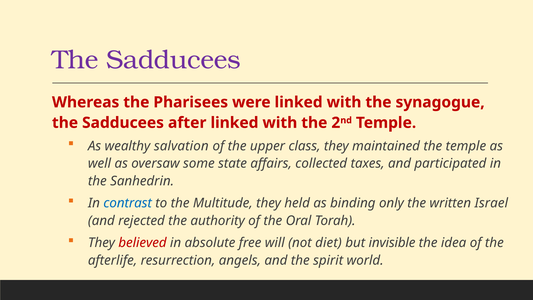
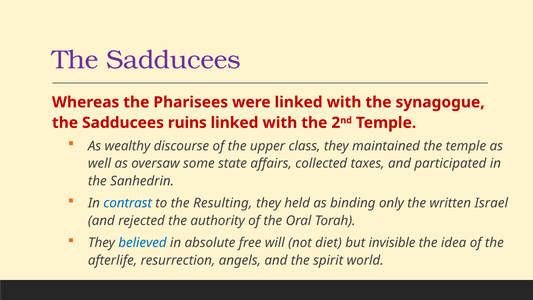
after: after -> ruins (187, 123)
salvation: salvation -> discourse (181, 146)
Multitude: Multitude -> Resulting (223, 203)
believed colour: red -> blue (143, 243)
